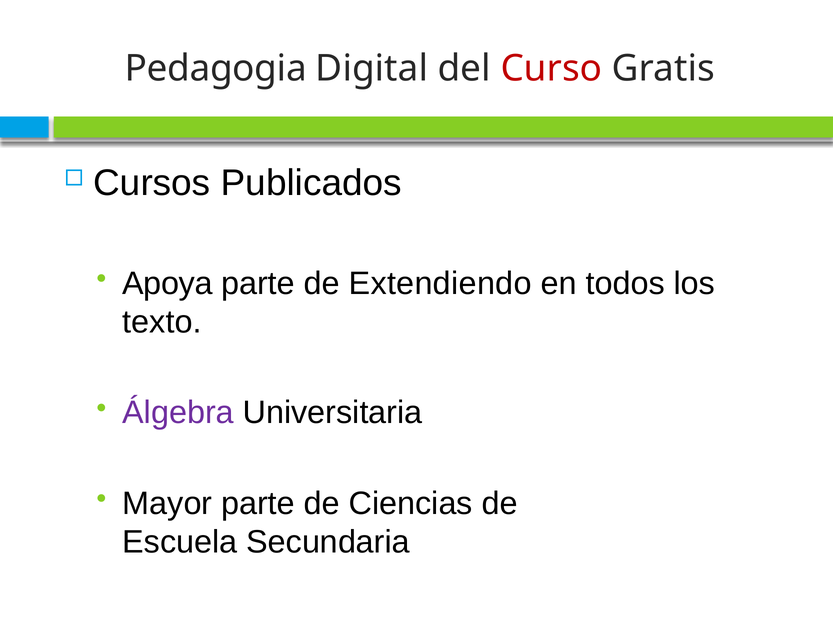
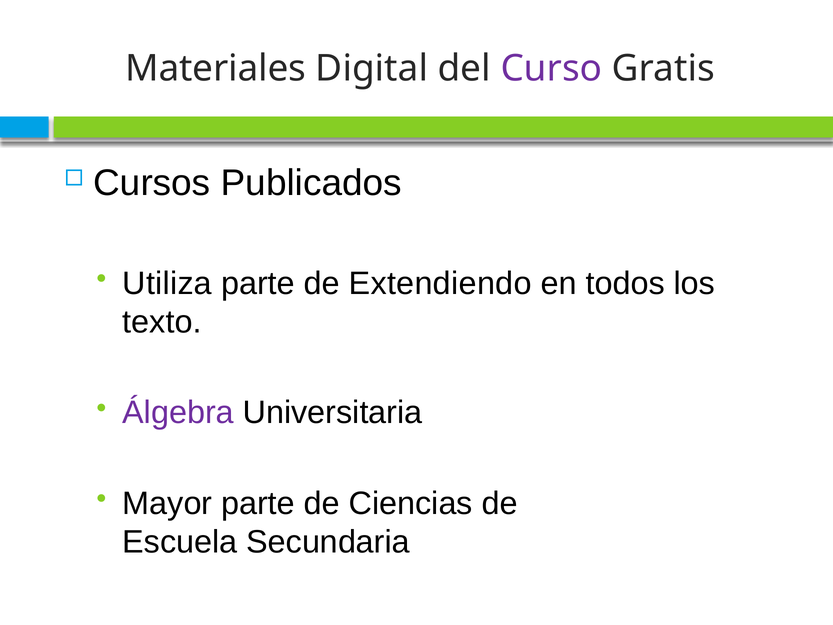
Pedagogia: Pedagogia -> Materiales (216, 69)
Curso colour: red -> purple (551, 69)
Apoya: Apoya -> Utiliza (167, 283)
